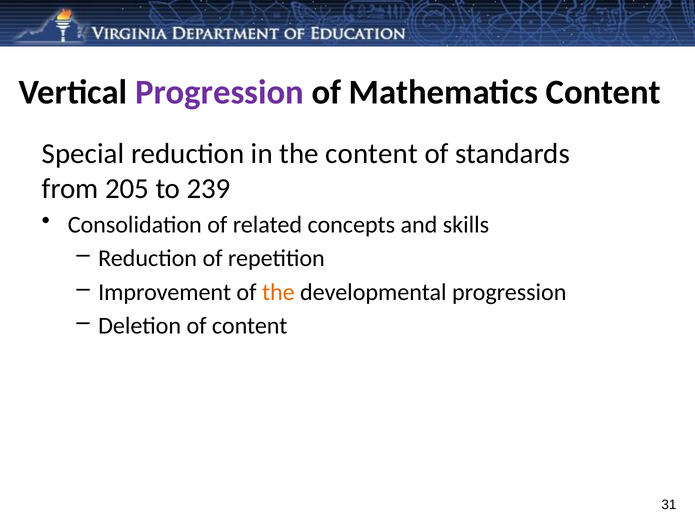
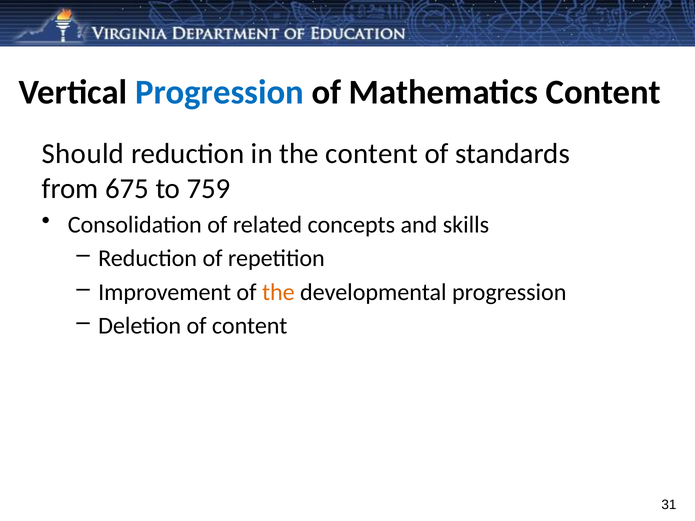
Progression colour: purple -> blue (219, 92)
Special: Special -> Should (83, 154)
205: 205 -> 675 (127, 189)
239: 239 -> 759 (209, 189)
